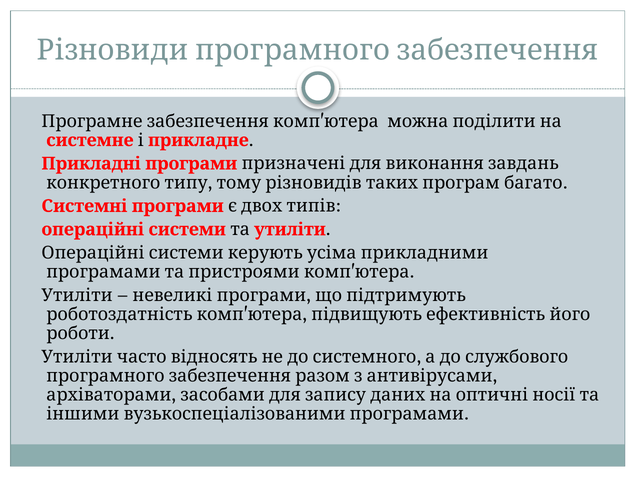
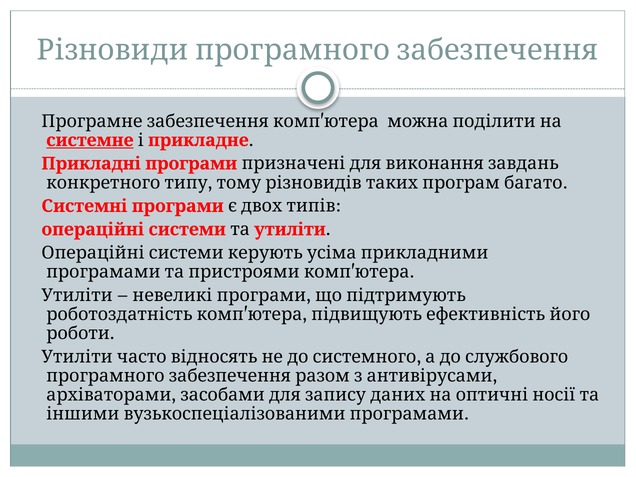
системне underline: none -> present (90, 140)
